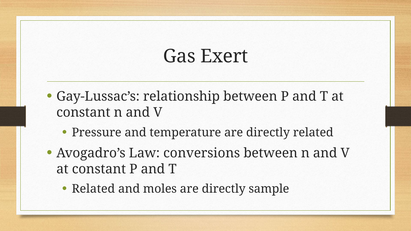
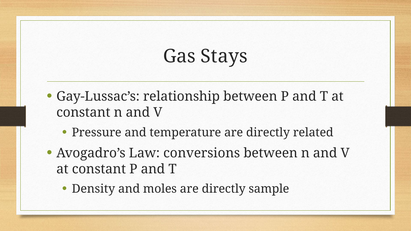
Exert: Exert -> Stays (224, 56)
Related: Related -> Density (93, 189)
